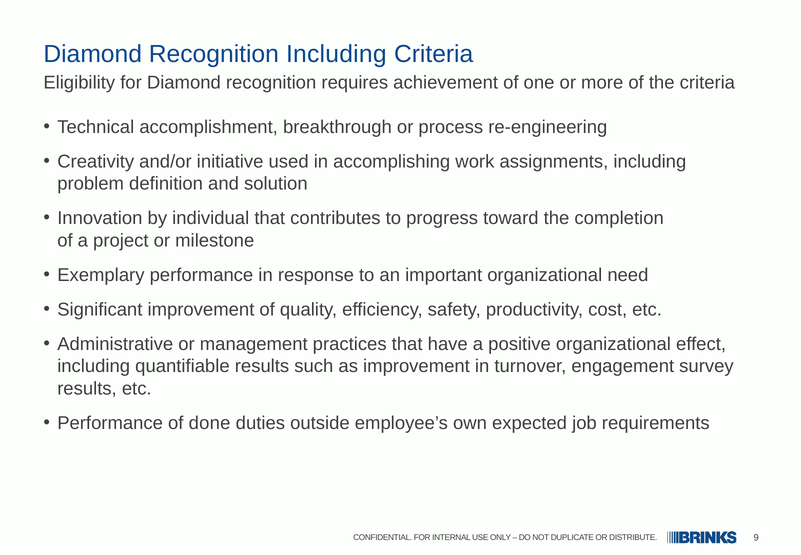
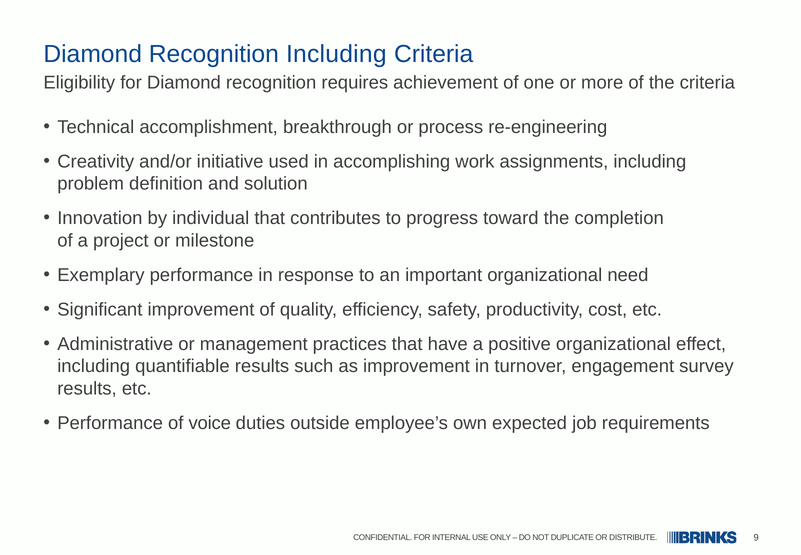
done: done -> voice (210, 423)
